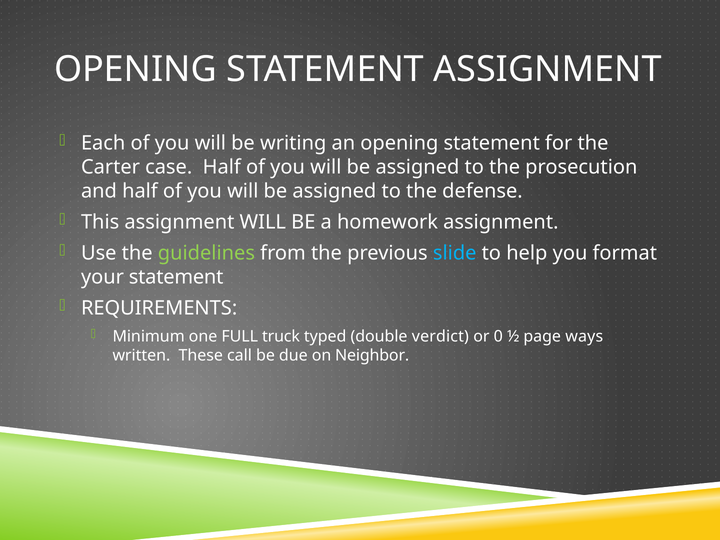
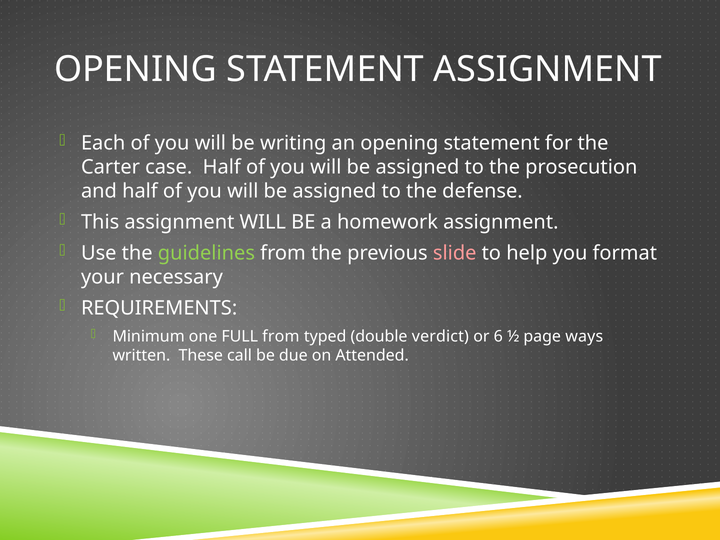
slide colour: light blue -> pink (455, 253)
your statement: statement -> necessary (176, 277)
FULL truck: truck -> from (281, 336)
0: 0 -> 6 (498, 336)
Neighbor: Neighbor -> Attended (372, 356)
